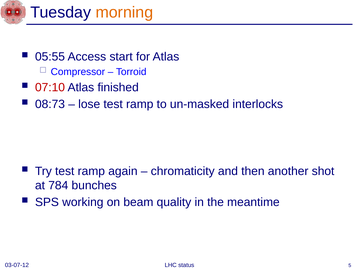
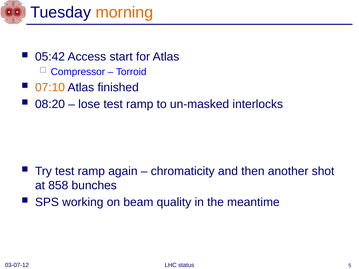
05:55: 05:55 -> 05:42 (50, 57)
07:10 colour: red -> orange (50, 88)
08:73: 08:73 -> 08:20 (50, 104)
784: 784 -> 858 (58, 186)
